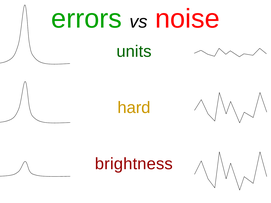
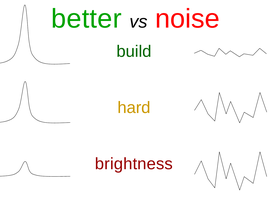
errors: errors -> better (86, 19)
units: units -> build (134, 51)
